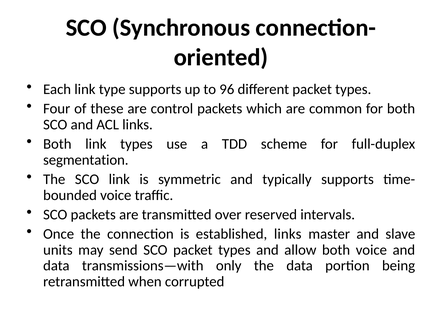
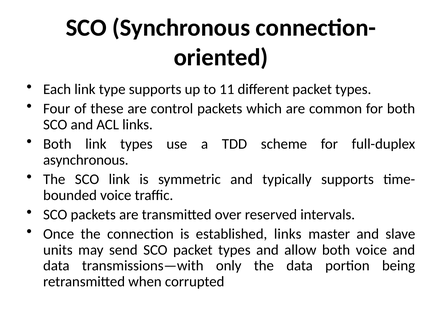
96: 96 -> 11 (227, 89)
segmentation: segmentation -> asynchronous (86, 160)
